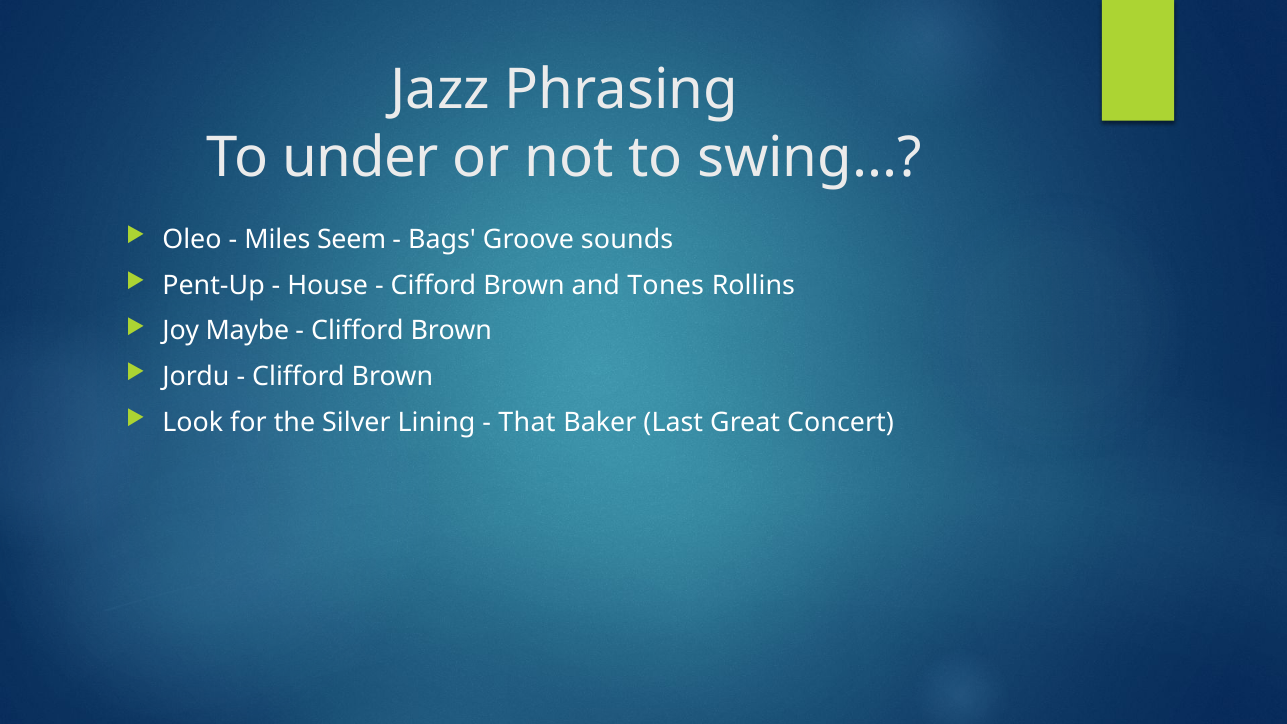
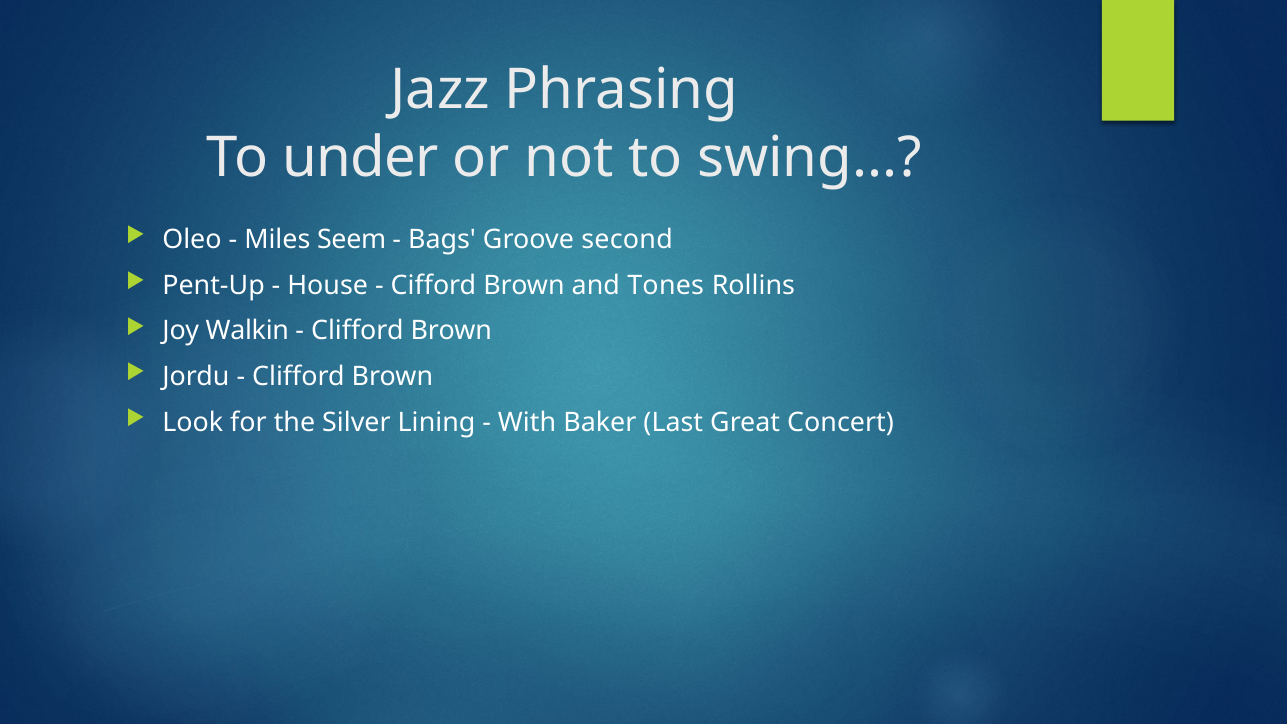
sounds: sounds -> second (627, 240)
Maybe: Maybe -> Walkin (247, 331)
That: That -> With (527, 422)
